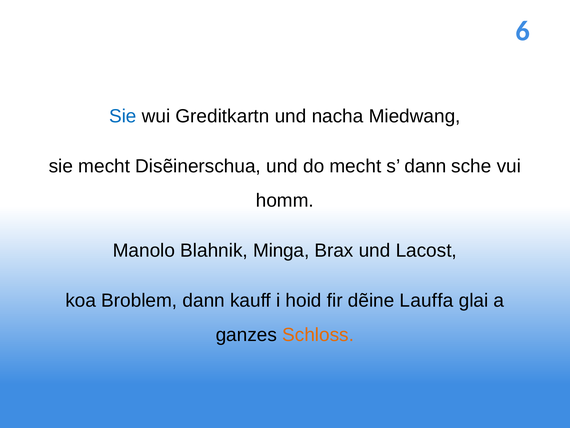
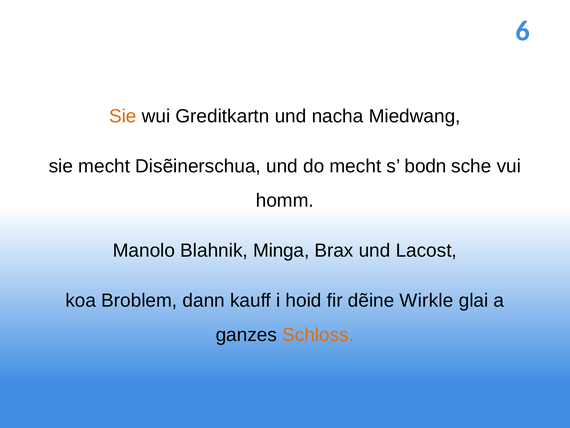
Sie colour: blue -> orange (123, 116)
s dann: dann -> bodn (425, 166)
Lauffa: Lauffa -> Wirkle (427, 300)
